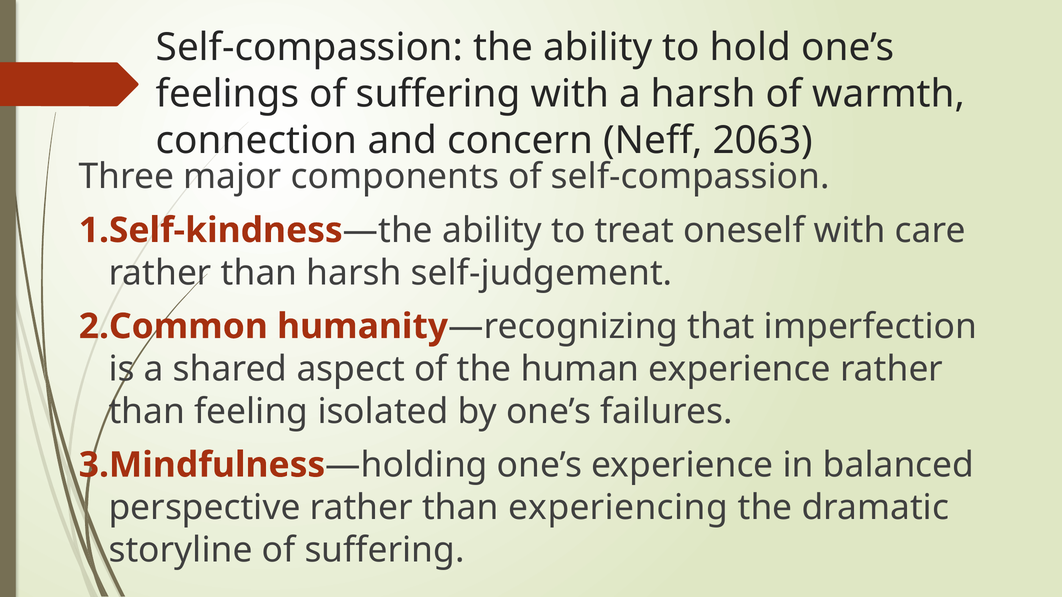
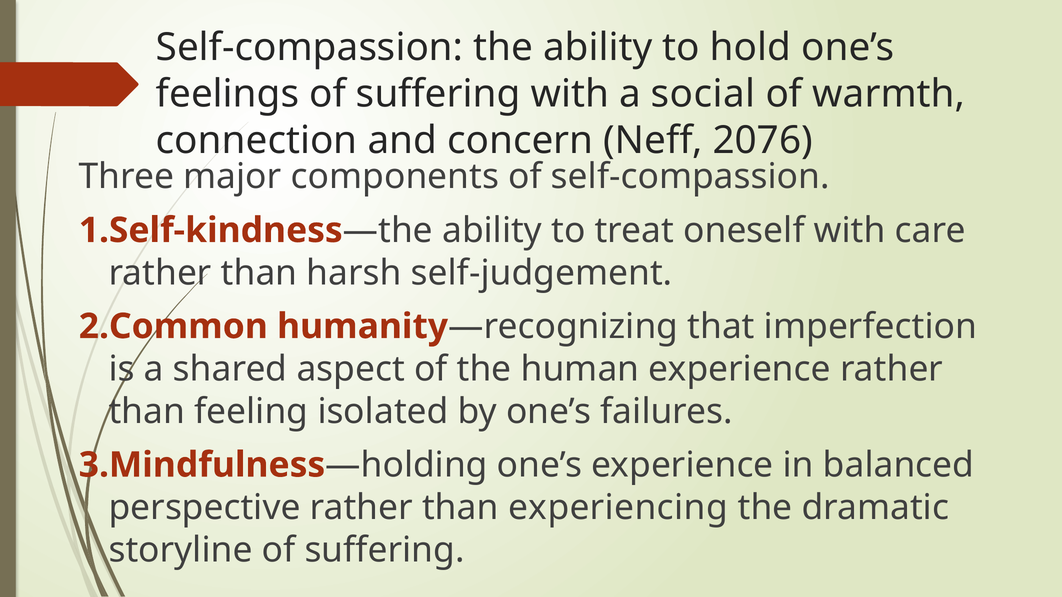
a harsh: harsh -> social (703, 94)
2063: 2063 -> 2076 (763, 141)
